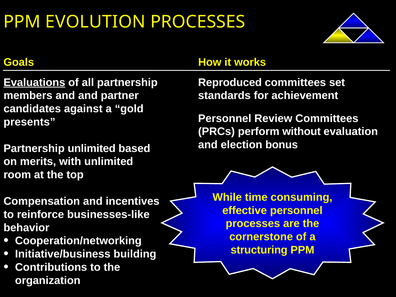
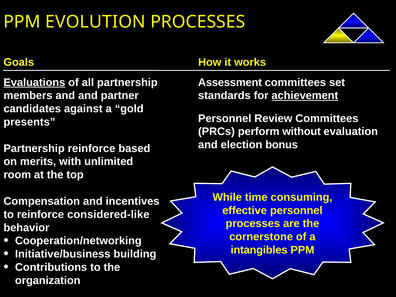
Reproduced: Reproduced -> Assessment (230, 82)
achievement underline: none -> present (305, 96)
Partnership unlimited: unlimited -> reinforce (92, 148)
businesses-like: businesses-like -> considered-like (108, 214)
structuring: structuring -> intangibles (259, 250)
